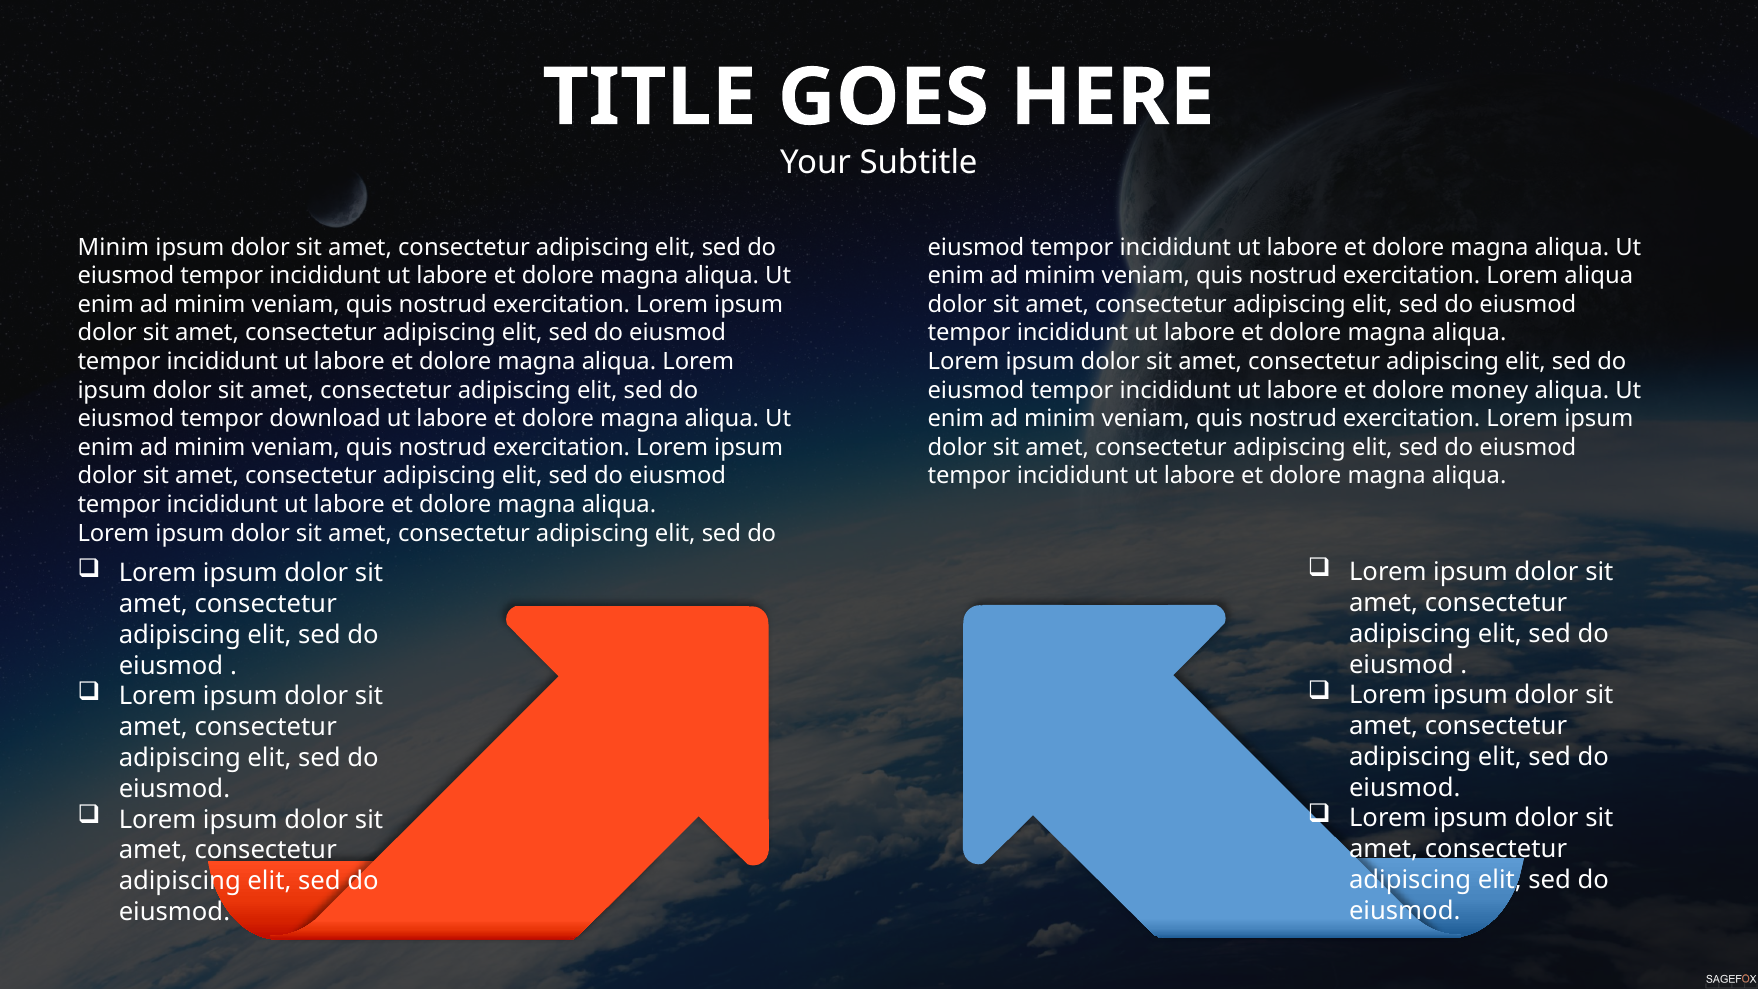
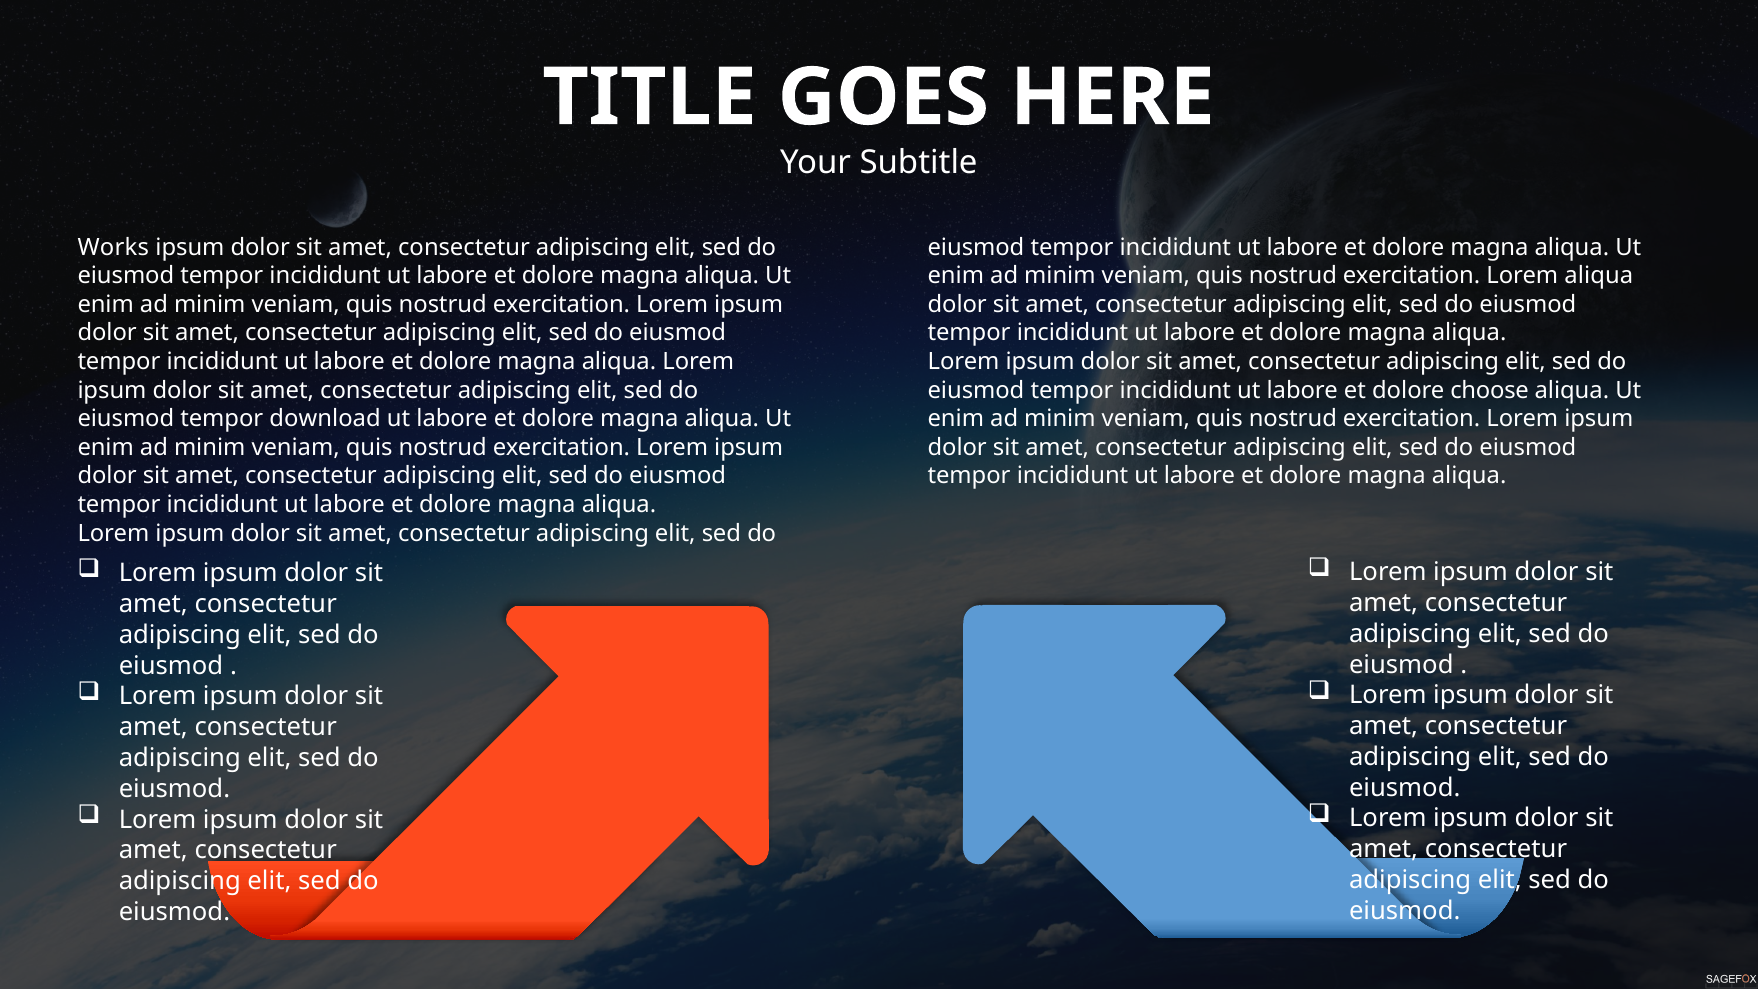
Minim: Minim -> Works (113, 247)
money: money -> choose (1490, 390)
